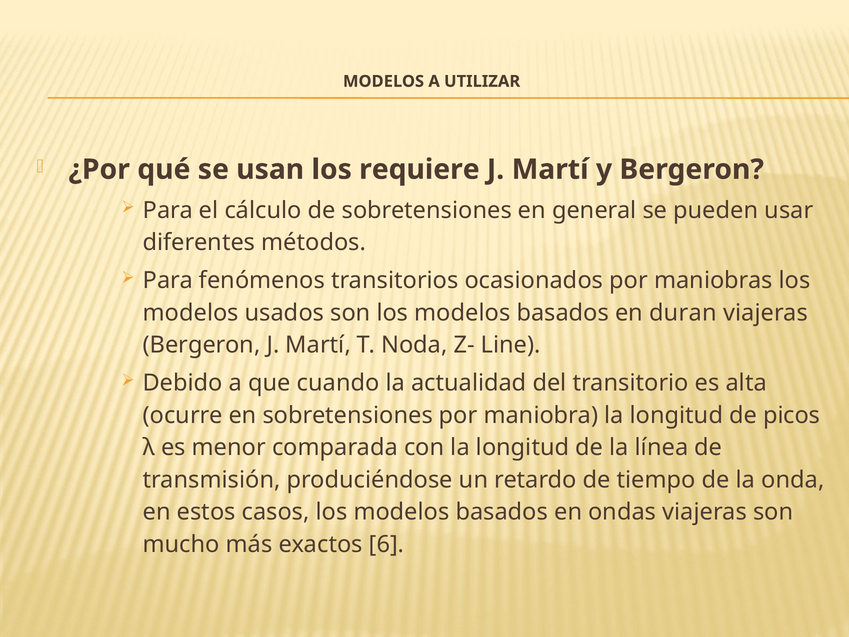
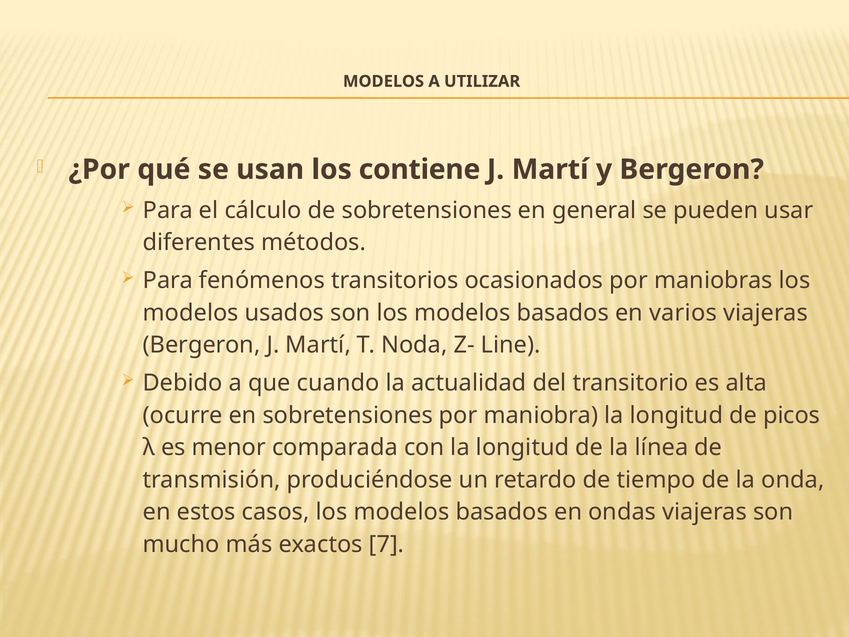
requiere: requiere -> contiene (420, 169)
duran: duran -> varios (683, 313)
6: 6 -> 7 (387, 544)
